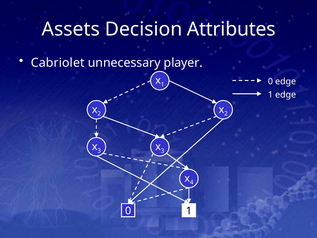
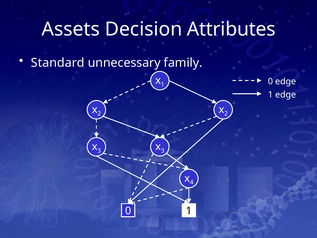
Cabriolet: Cabriolet -> Standard (58, 63)
player: player -> family (183, 63)
